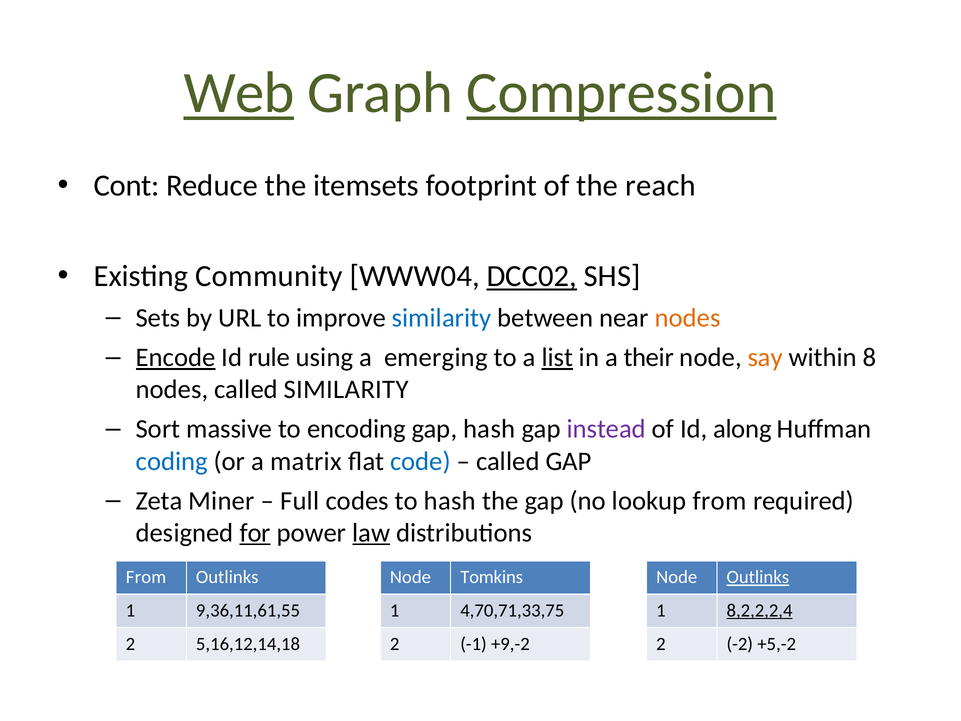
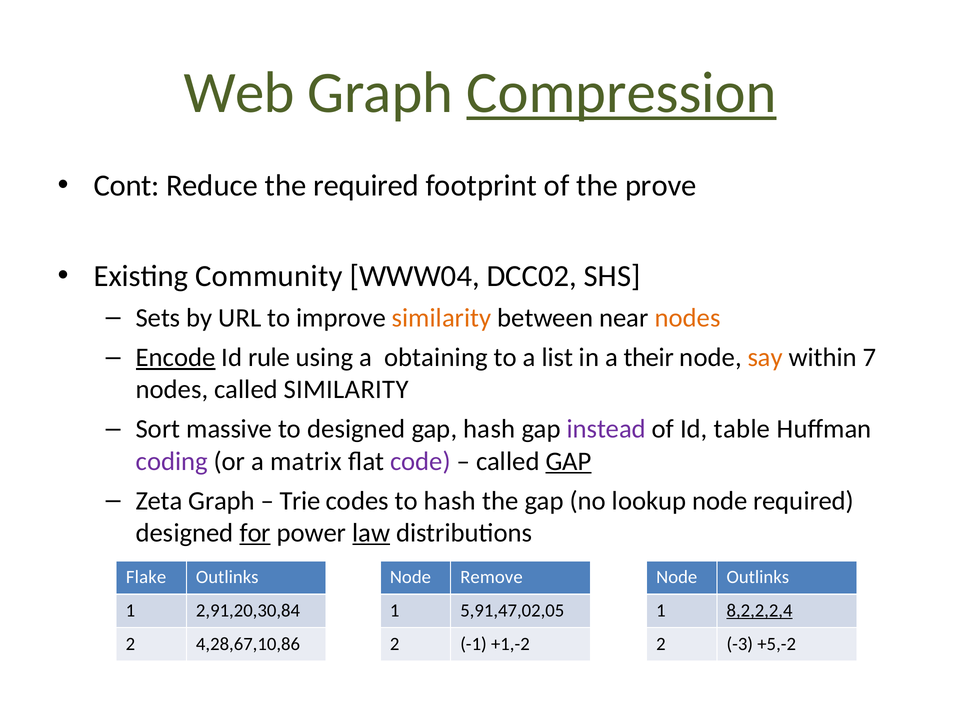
Web underline: present -> none (239, 93)
the itemsets: itemsets -> required (366, 186)
reach: reach -> prove (661, 186)
DCC02 underline: present -> none (532, 276)
similarity colour: blue -> orange (442, 318)
emerging: emerging -> obtaining (436, 357)
list underline: present -> none (557, 357)
8: 8 -> 7 (870, 357)
to encoding: encoding -> designed (356, 429)
along: along -> table (742, 429)
coding colour: blue -> purple (172, 461)
code colour: blue -> purple (420, 461)
GAP underline: none -> present (569, 461)
Zeta Miner: Miner -> Graph (222, 501)
Full: Full -> Trie (300, 501)
lookup from: from -> node (720, 501)
From: From -> Flake (146, 577)
Tomkins: Tomkins -> Remove (491, 577)
Outlinks underline: present -> none (758, 577)
9,36,11,61,55: 9,36,11,61,55 -> 2,91,20,30,84 (248, 610)
4,70,71,33,75: 4,70,71,33,75 -> 5,91,47,02,05 (512, 610)
5,16,12,14,18: 5,16,12,14,18 -> 4,28,67,10,86 (248, 644)
+9,-2: +9,-2 -> +1,-2 (510, 644)
-2: -2 -> -3 (740, 644)
